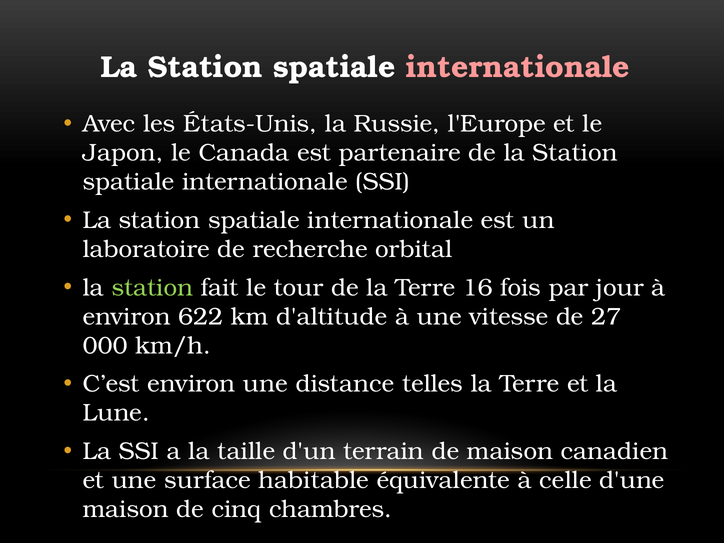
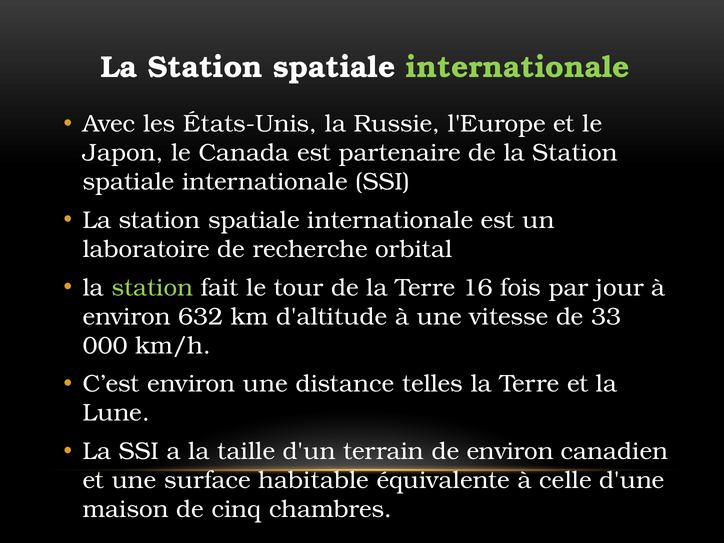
internationale colour: pink -> light green (518, 67)
622: 622 -> 632 (201, 317)
27: 27 -> 33 (606, 317)
de maison: maison -> environ (510, 451)
